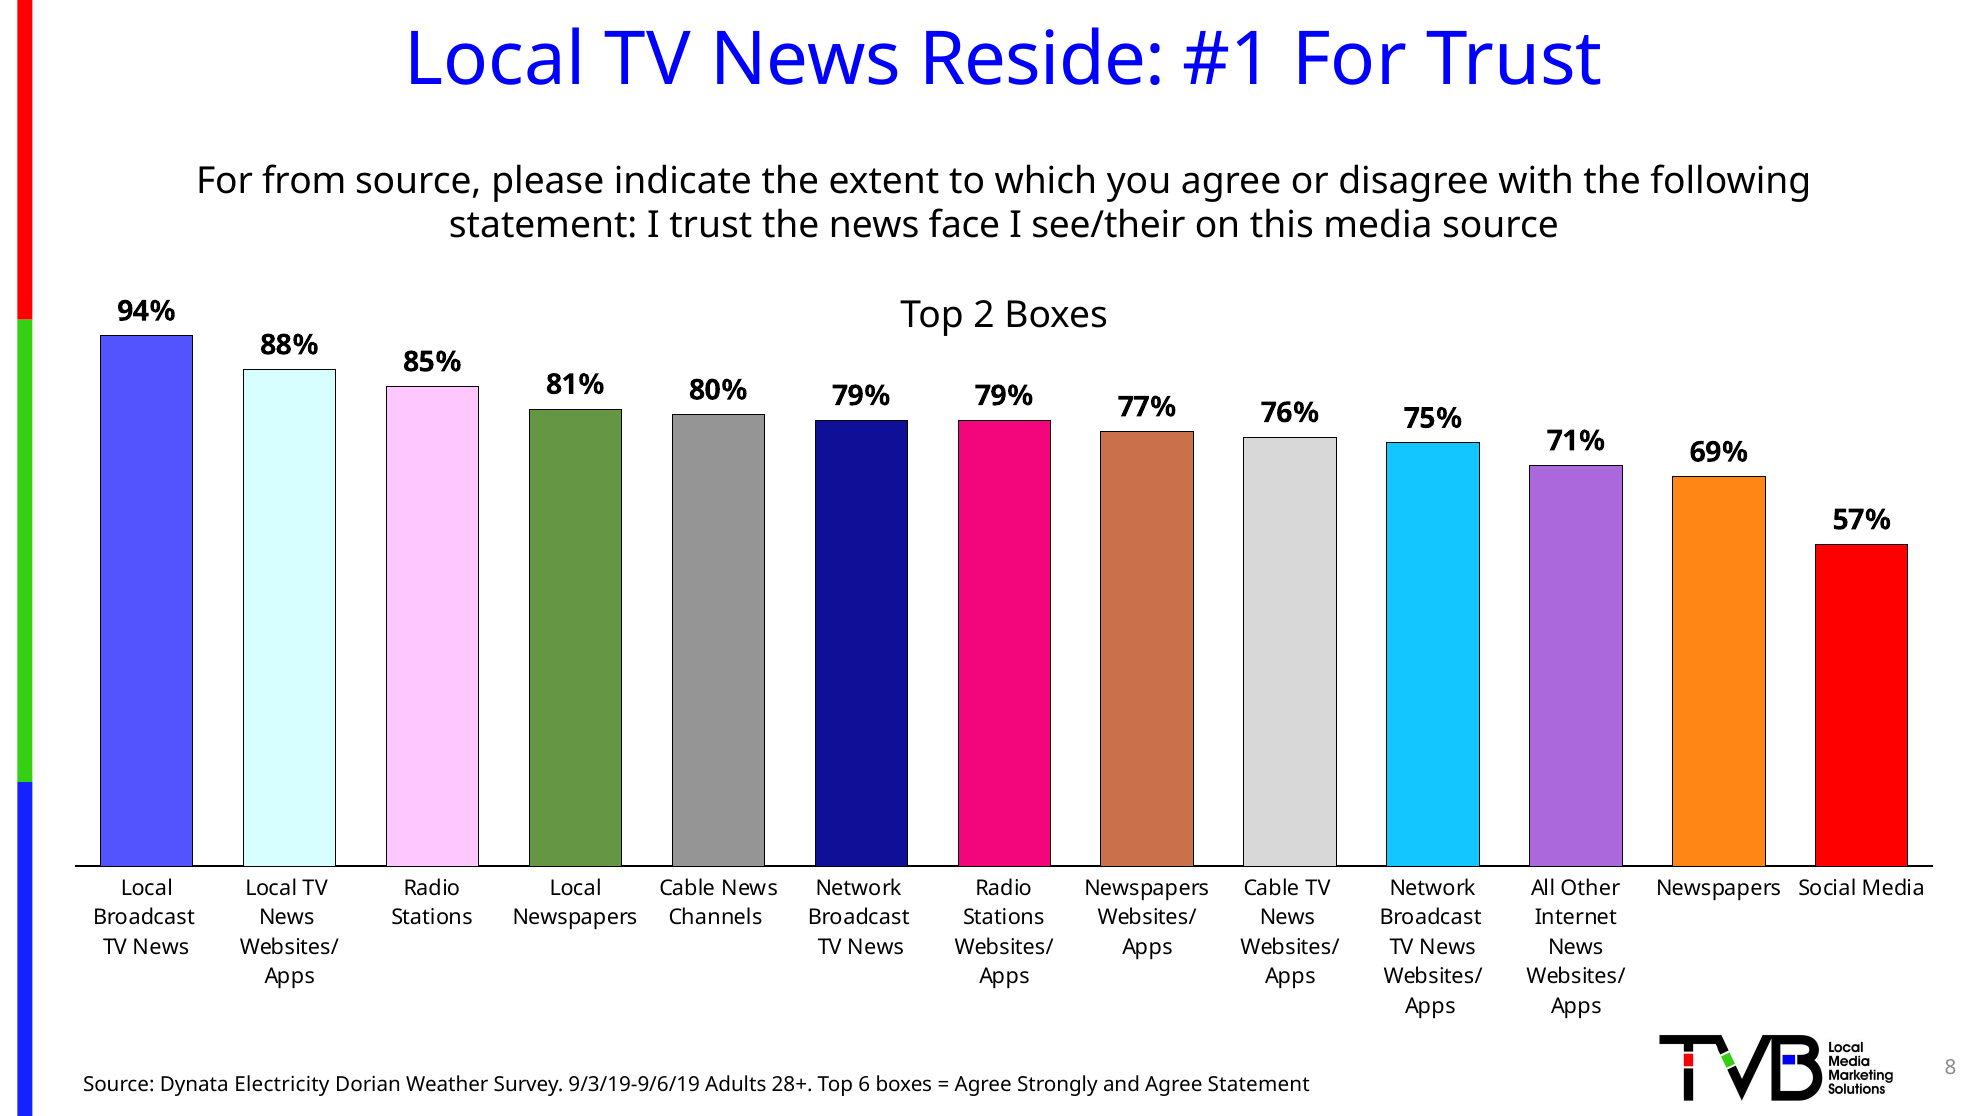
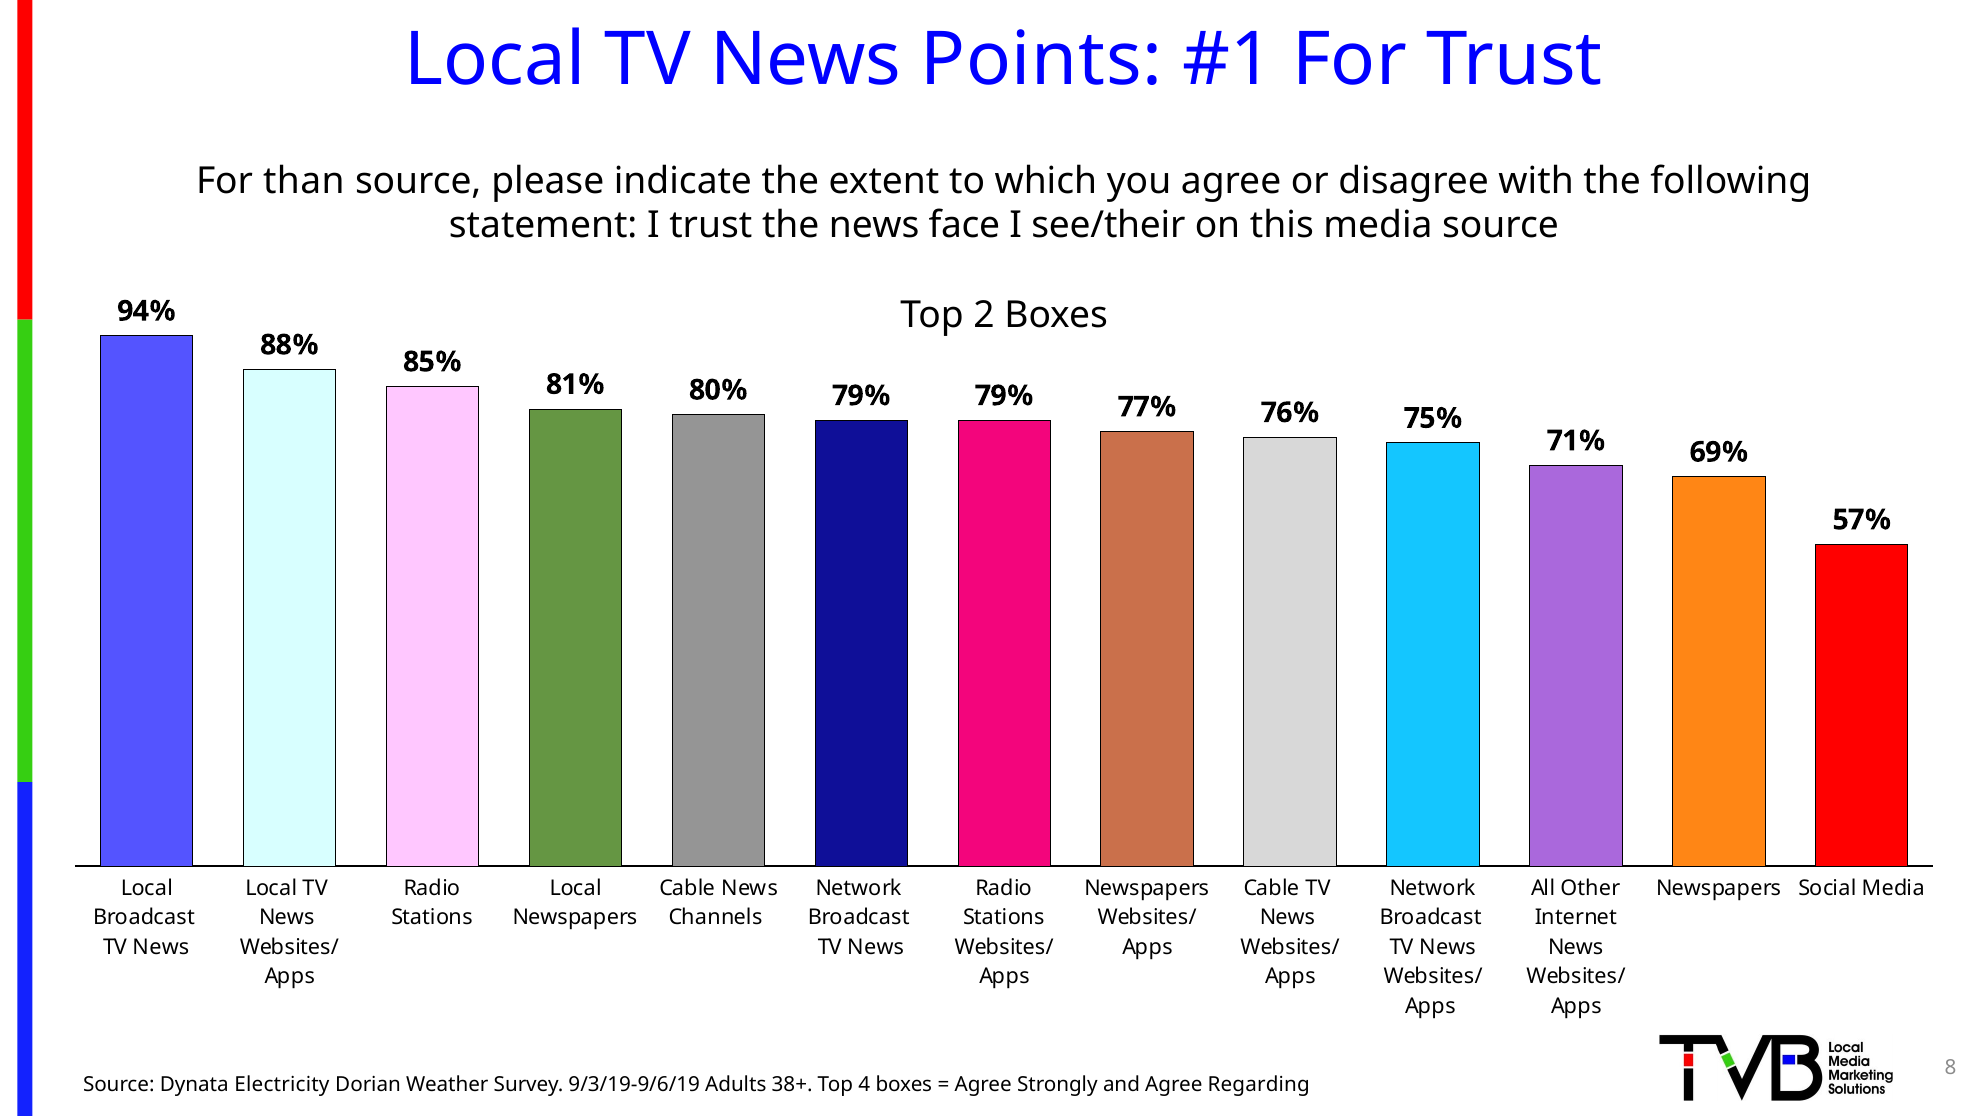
Reside: Reside -> Points (1041, 60)
from: from -> than (304, 181)
28+: 28+ -> 38+ (792, 1085)
6: 6 -> 4 (864, 1085)
Agree Statement: Statement -> Regarding (1259, 1085)
